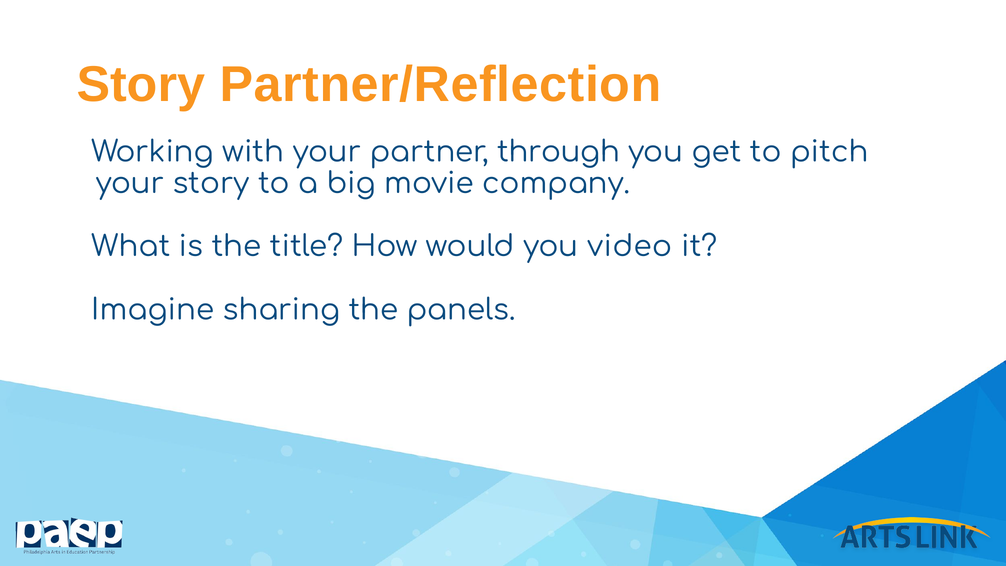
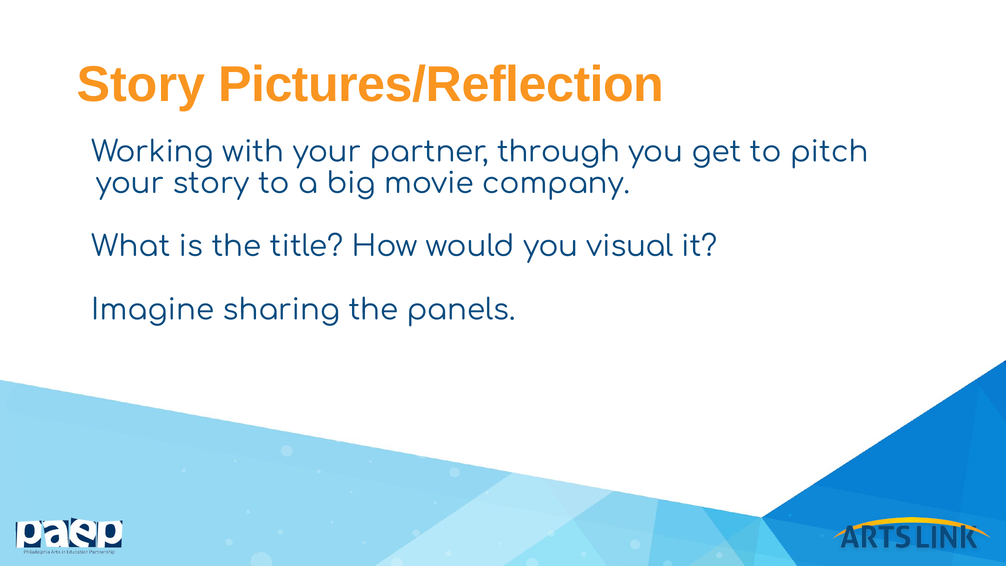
Partner/Reflection: Partner/Reflection -> Pictures/Reflection (441, 84)
video: video -> visual (630, 247)
